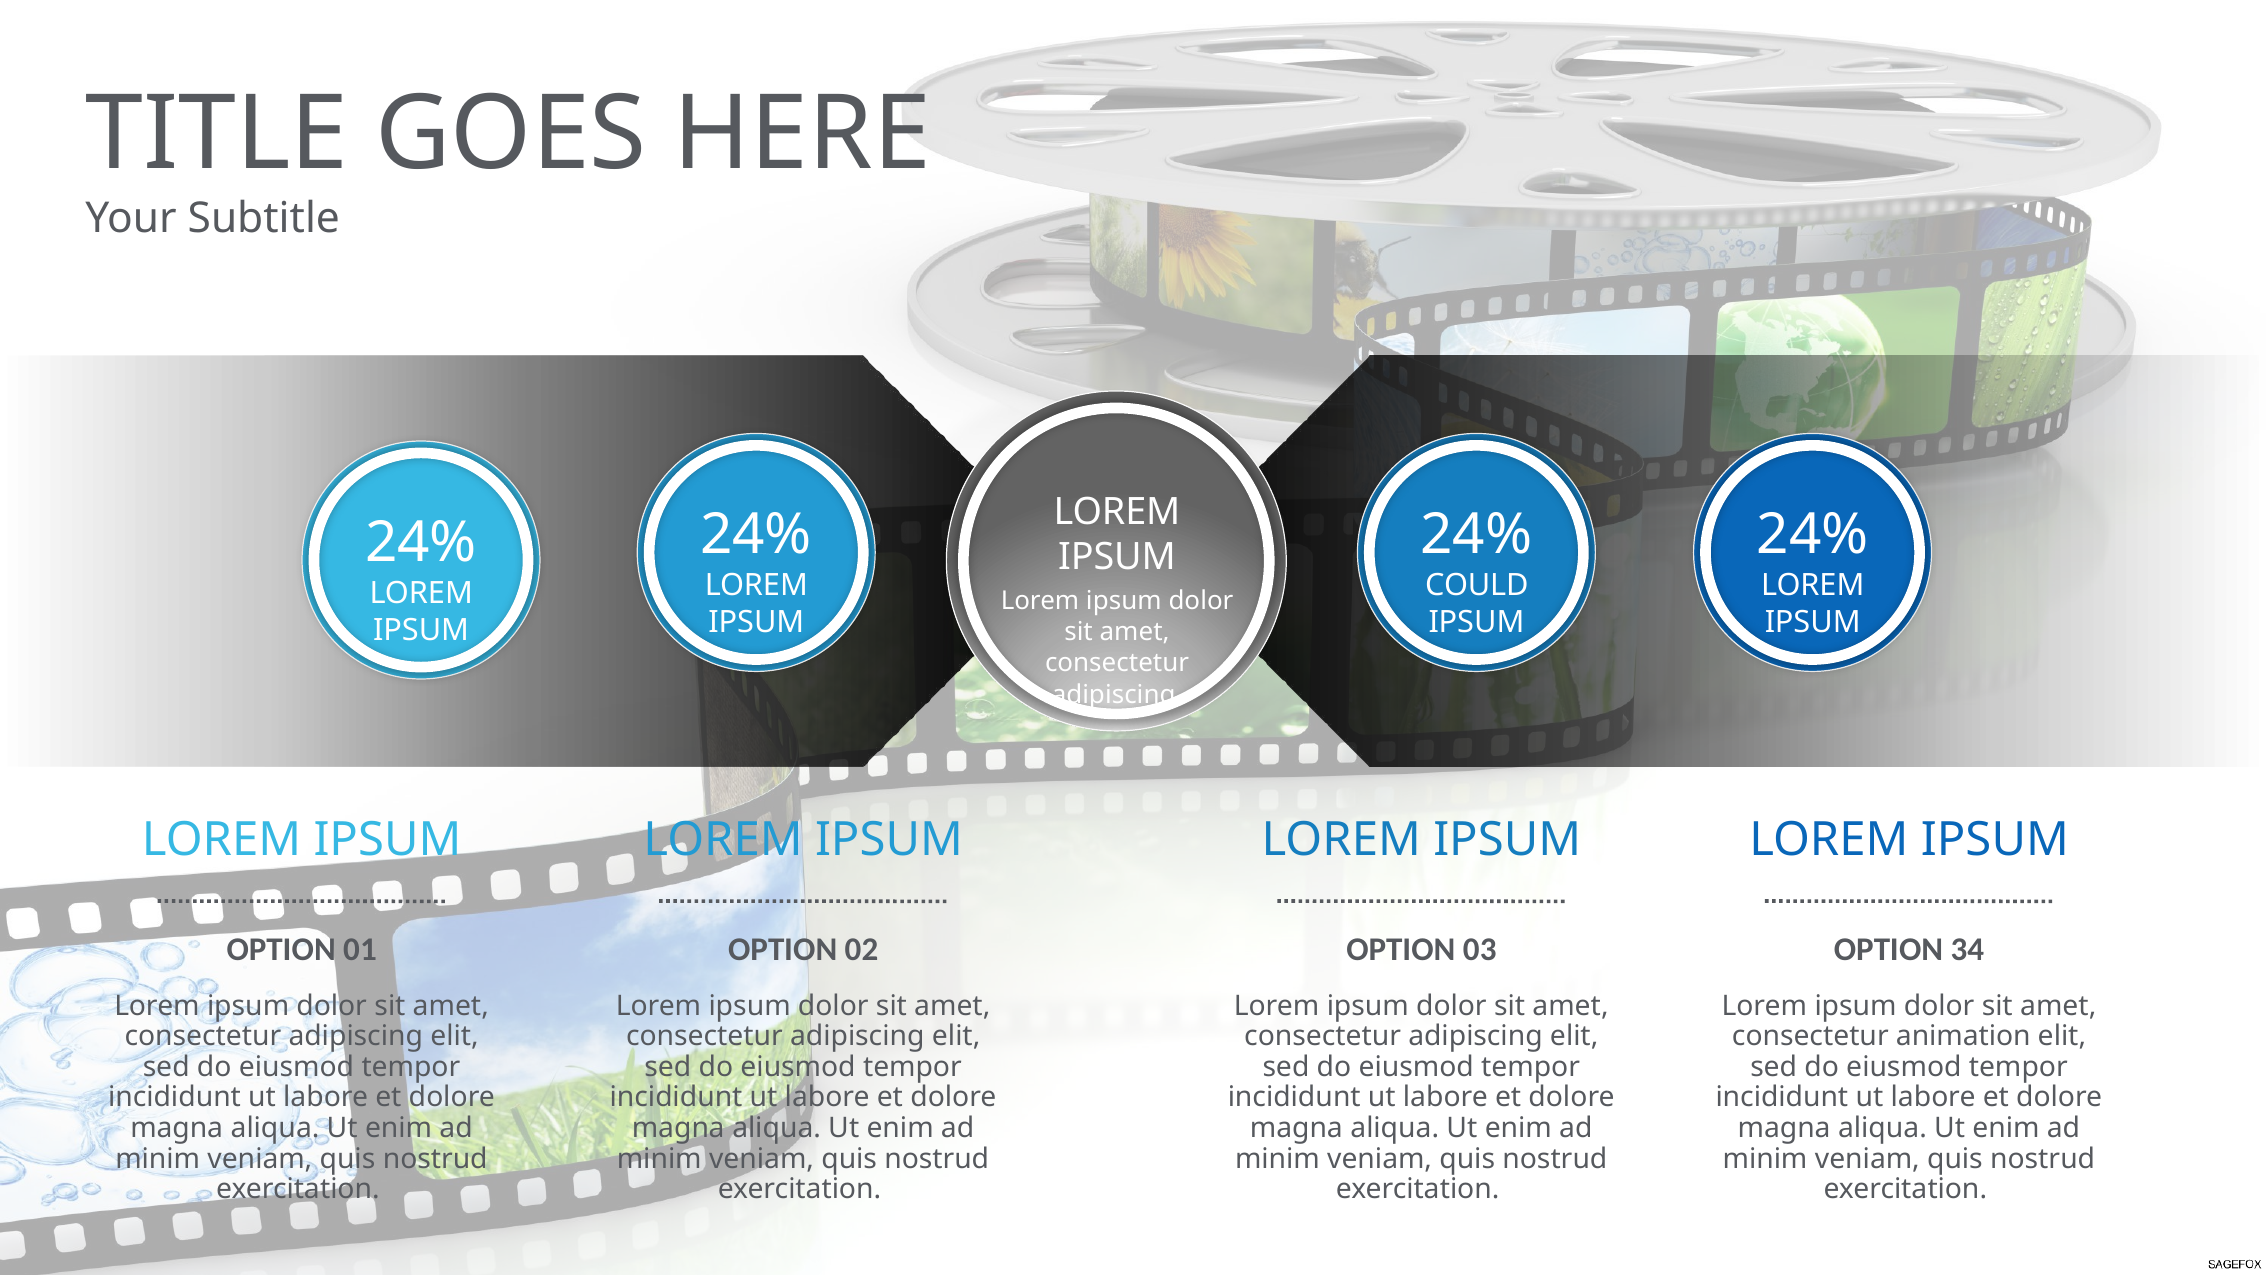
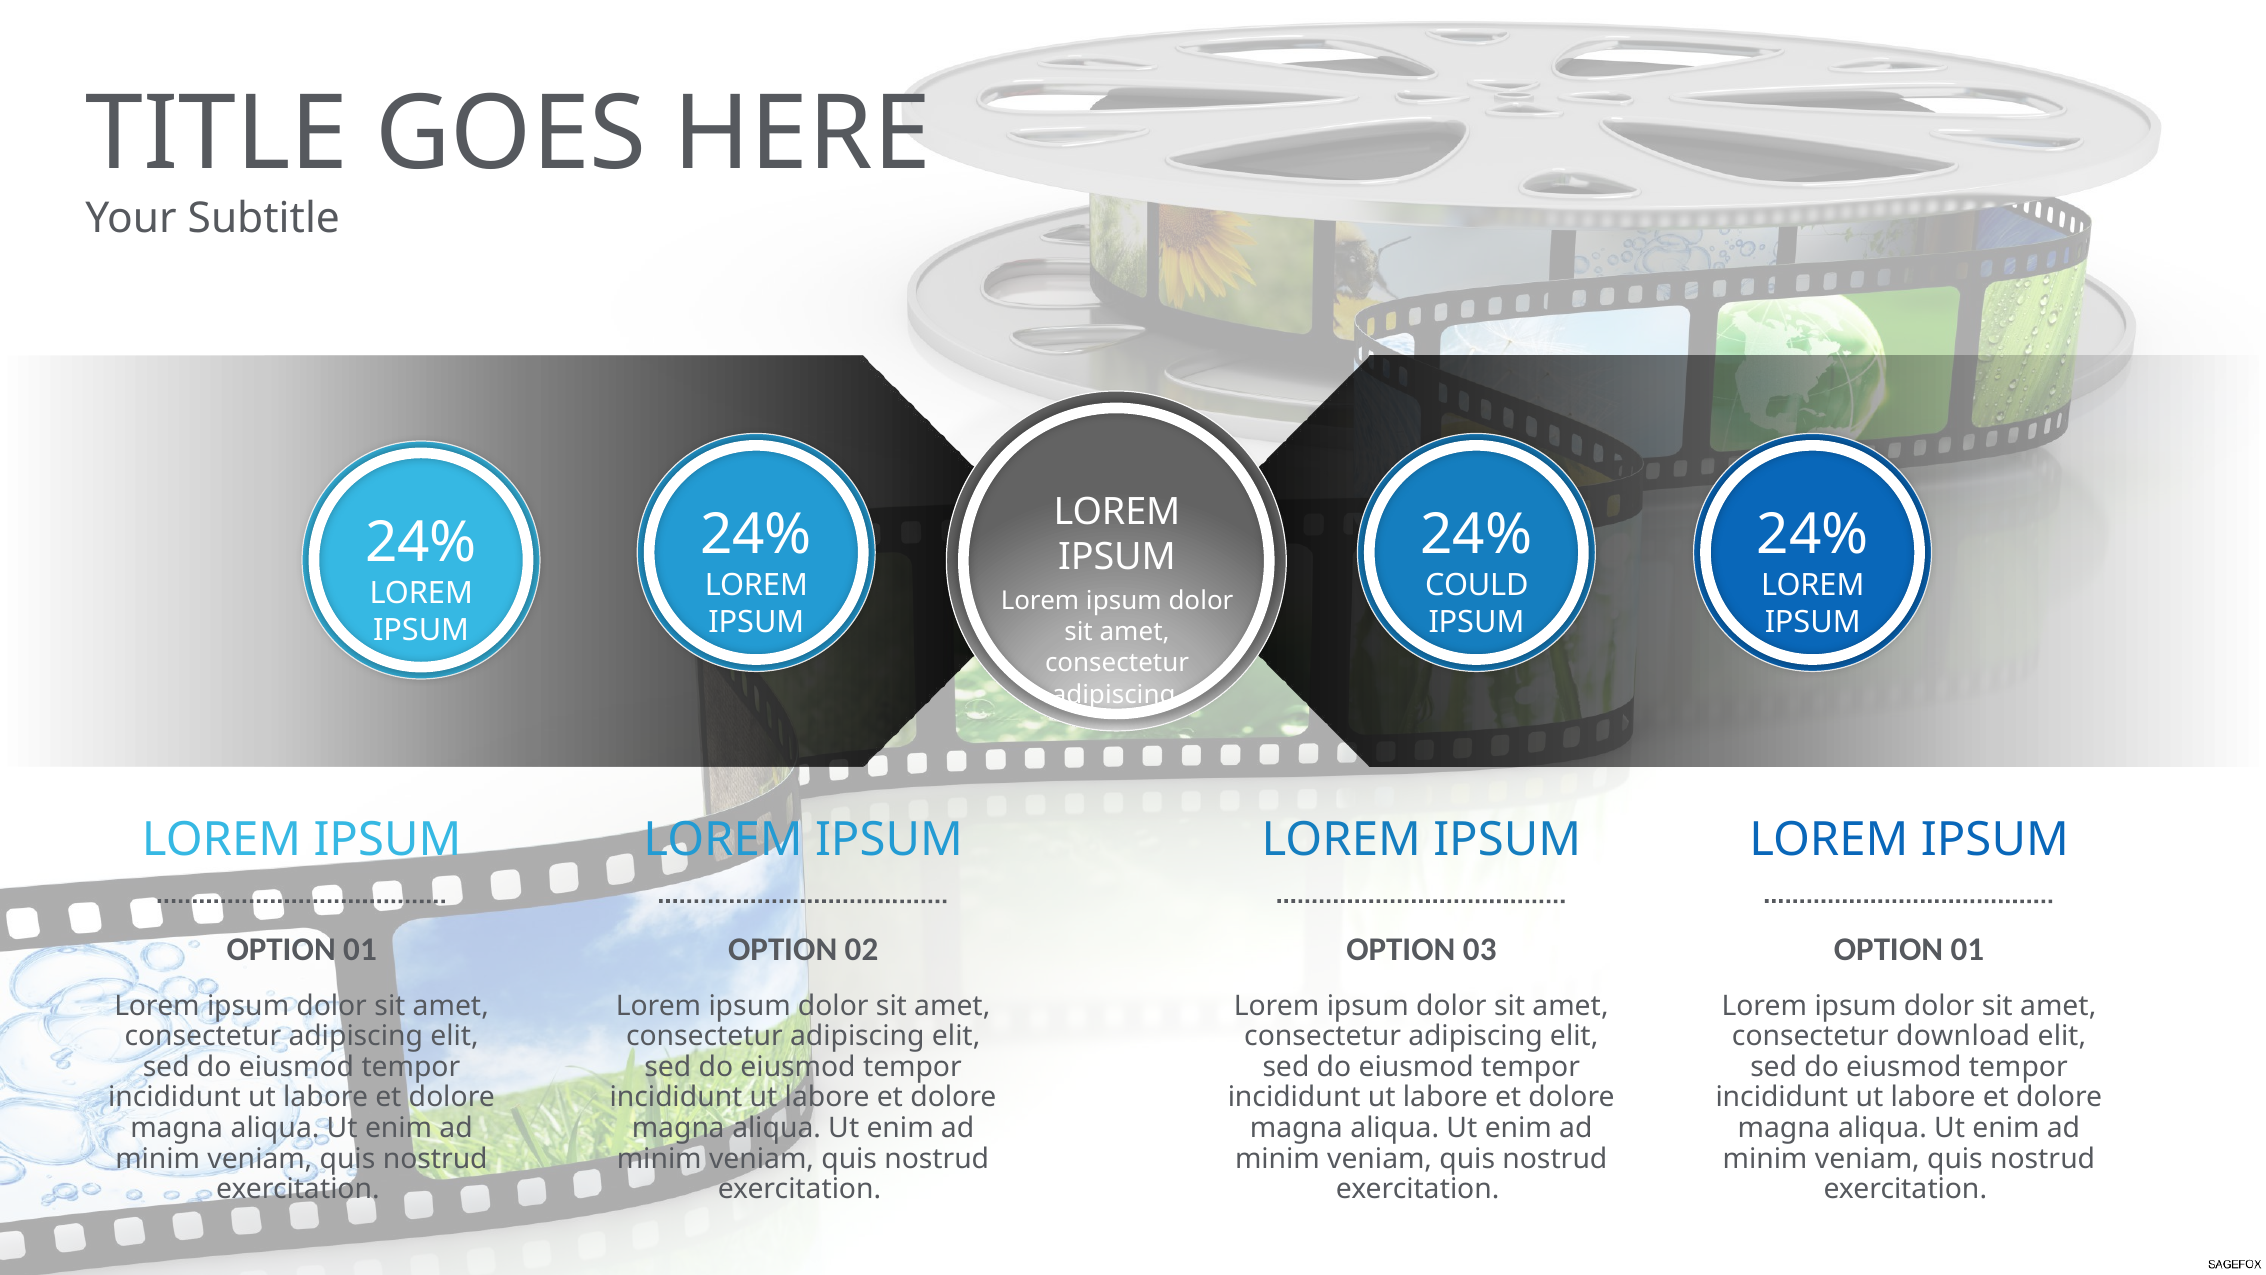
34: 34 -> 01 (1967, 949)
animation: animation -> download (1963, 1036)
